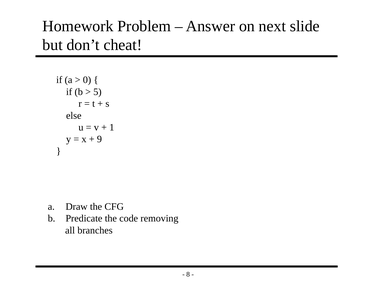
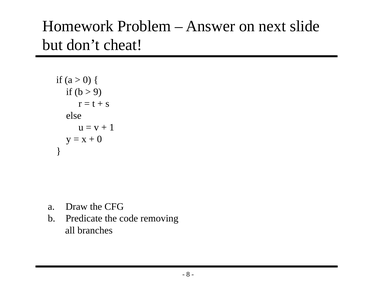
5: 5 -> 9 (97, 92)
9: 9 -> 0 (99, 139)
